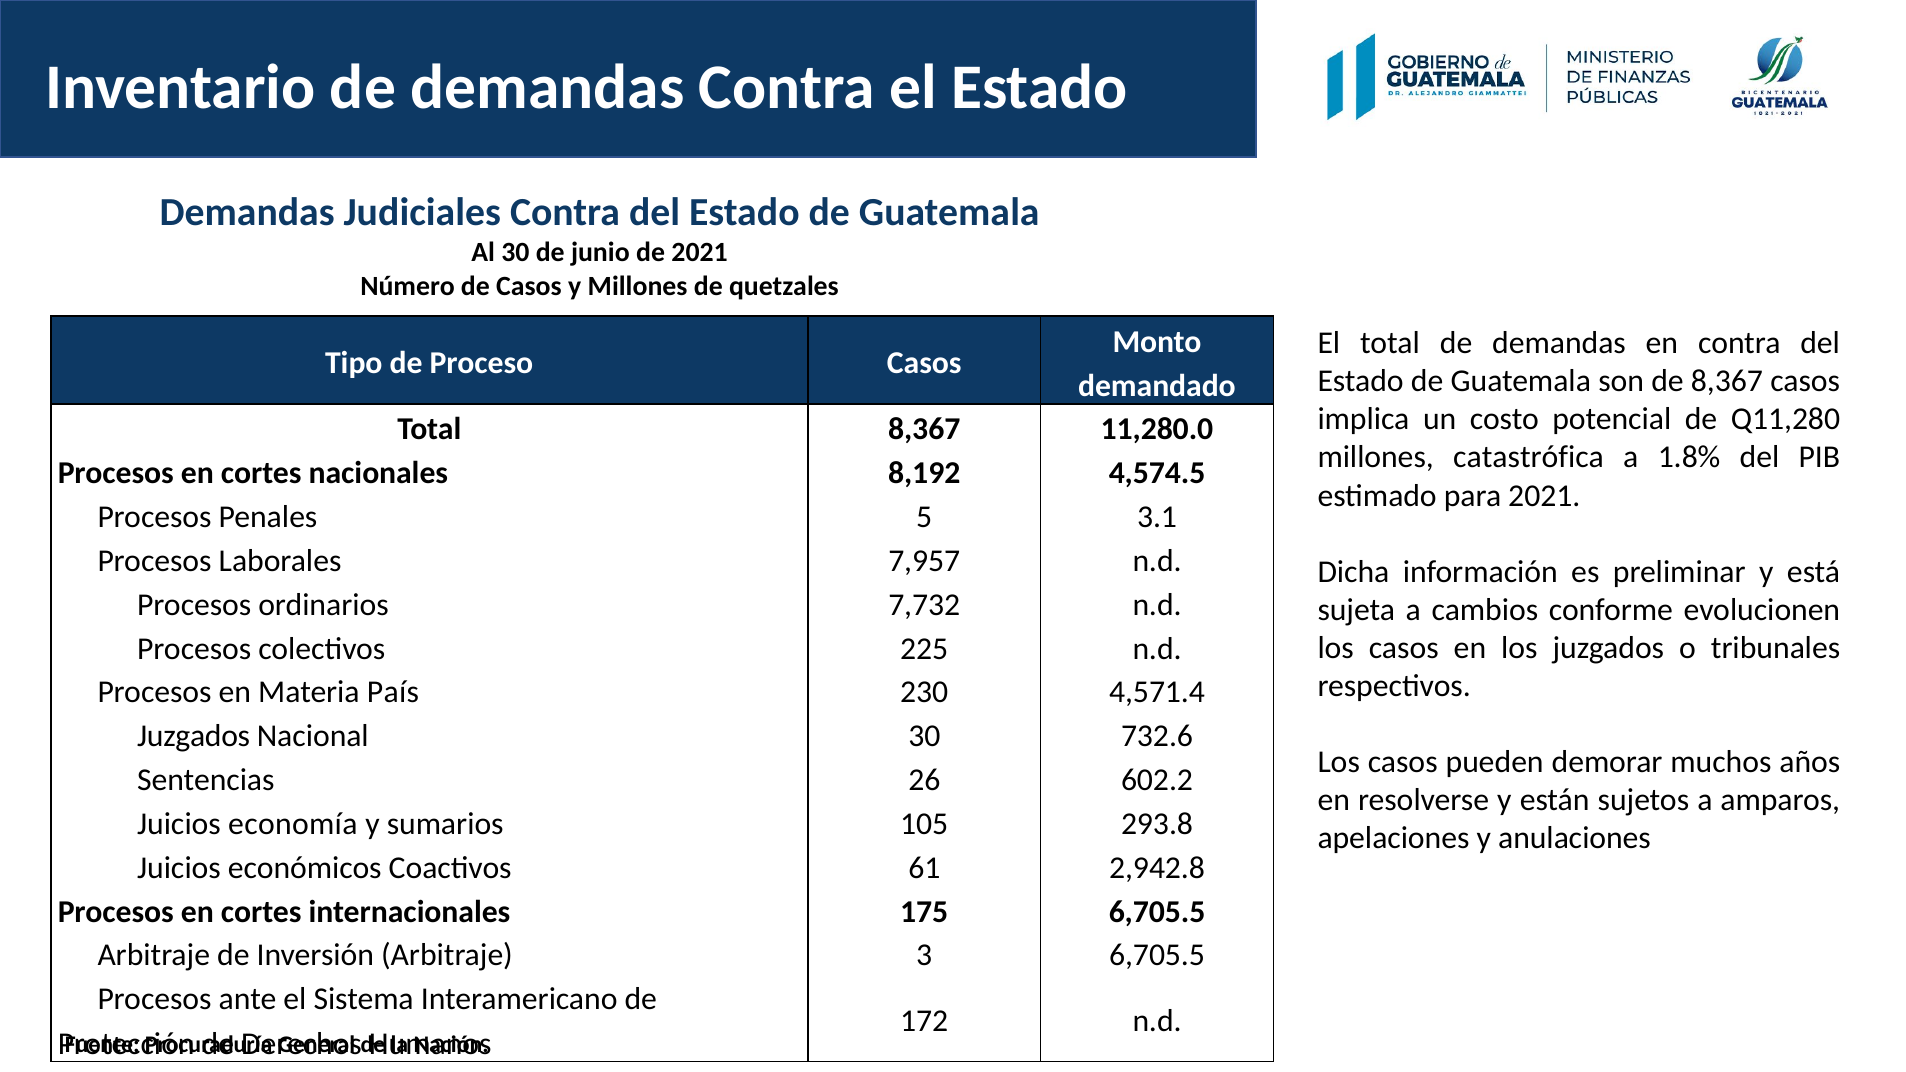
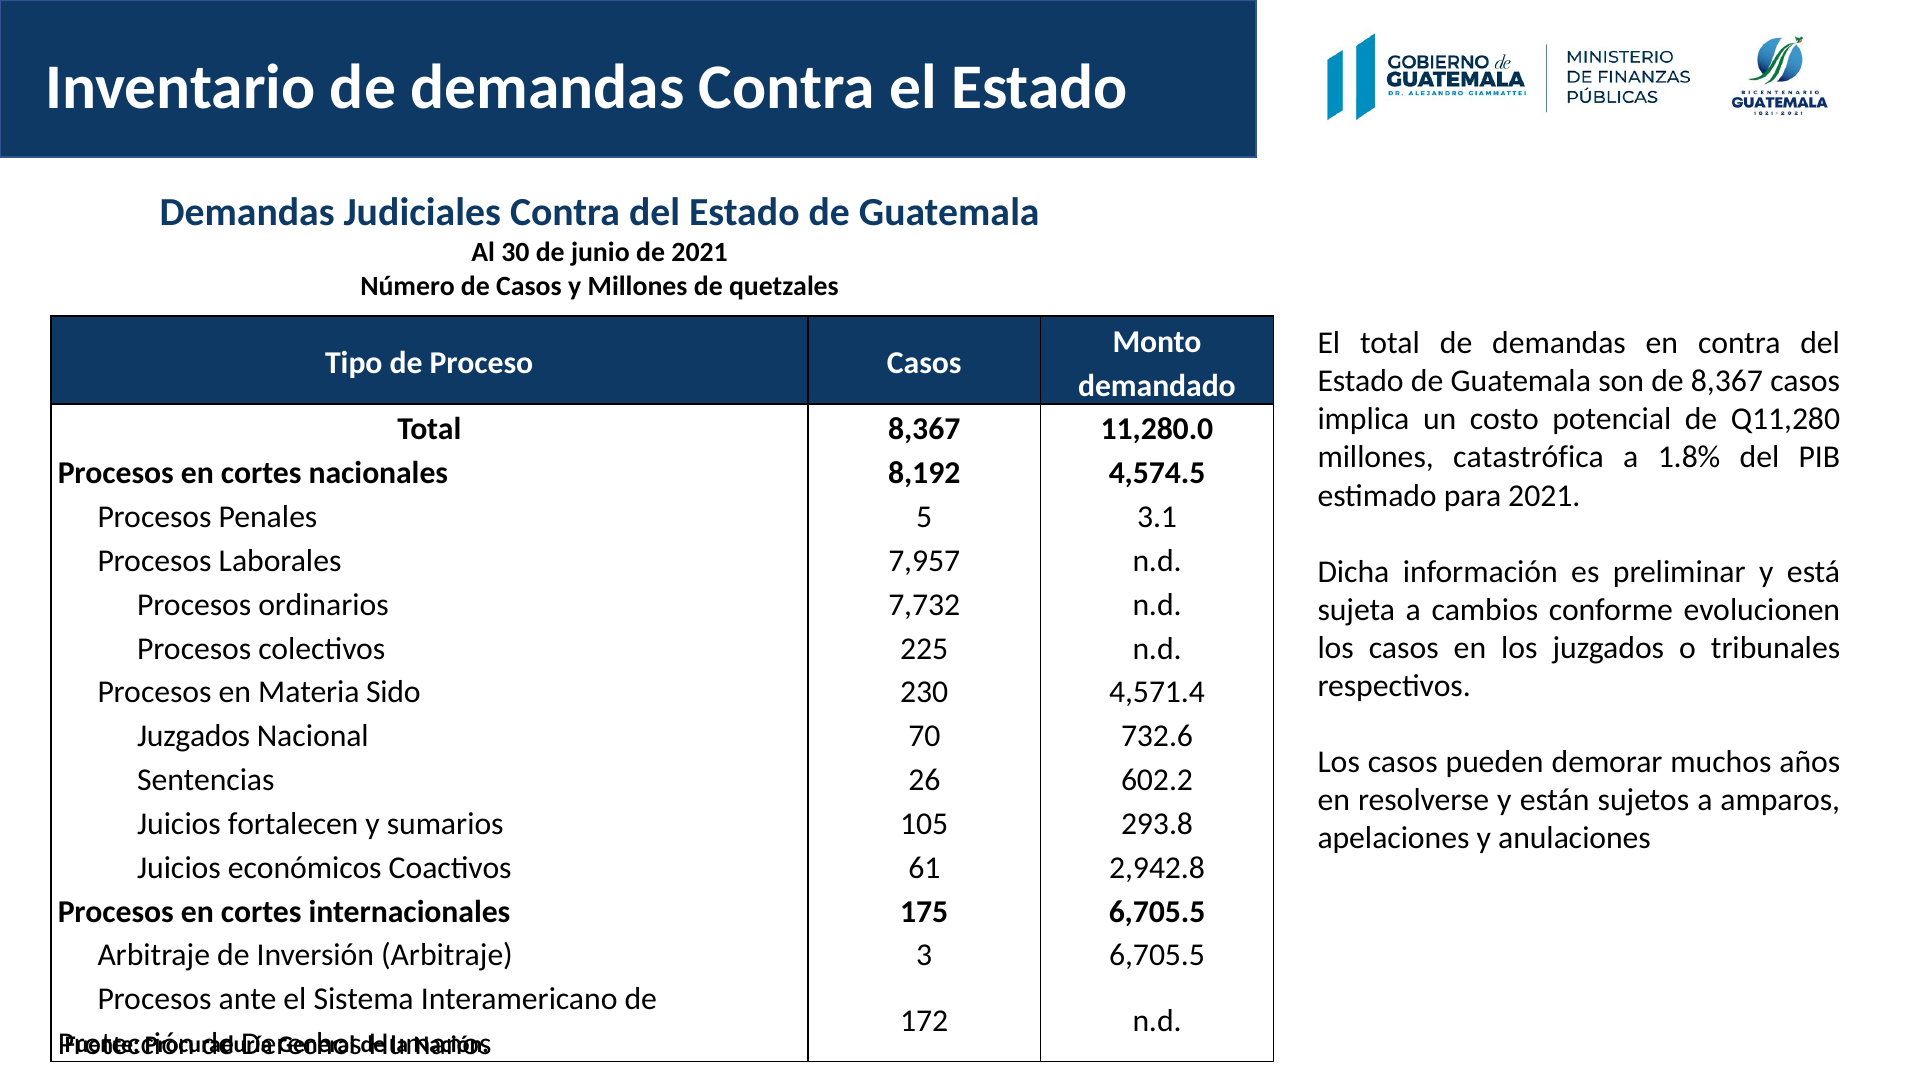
País: País -> Sido (393, 693)
Nacional 30: 30 -> 70 (924, 736)
economía: economía -> fortalecen (293, 824)
